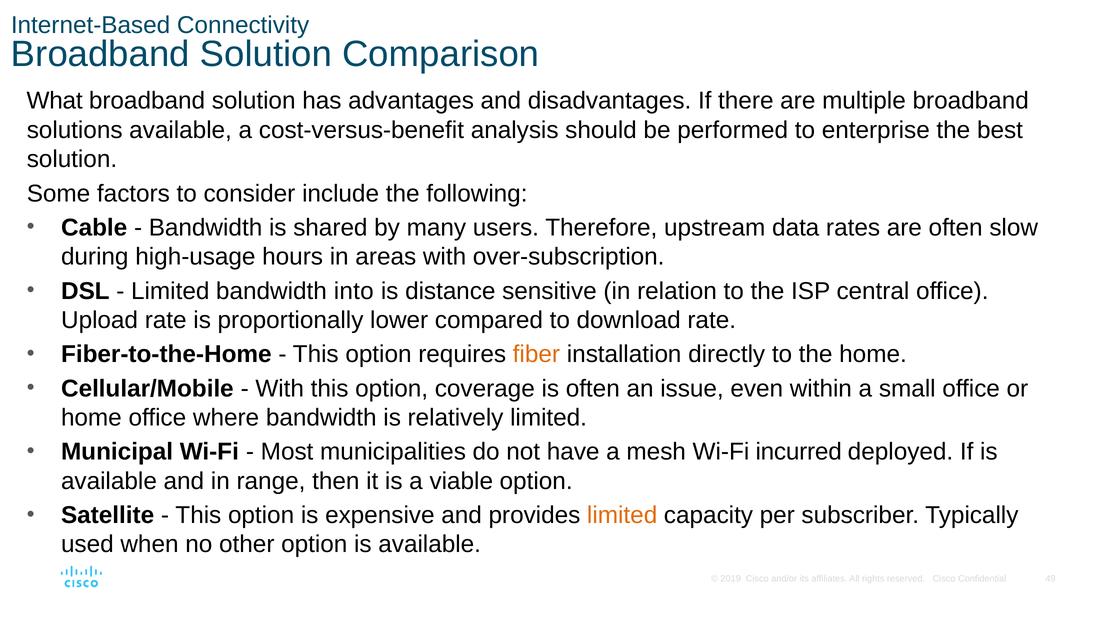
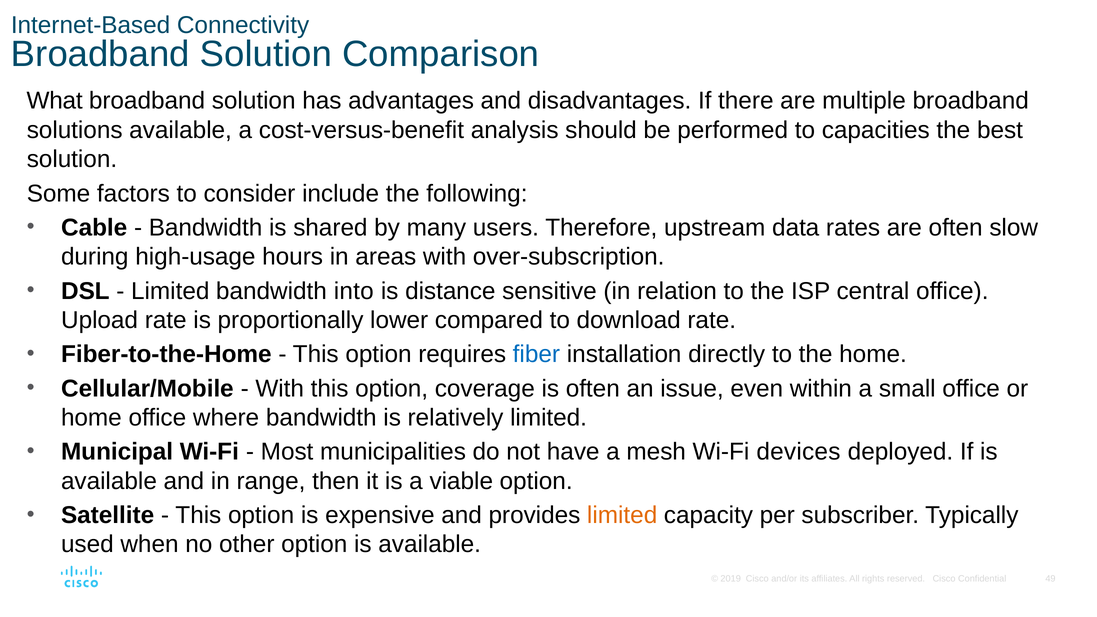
enterprise: enterprise -> capacities (876, 130)
fiber colour: orange -> blue (536, 354)
incurred: incurred -> devices (798, 452)
